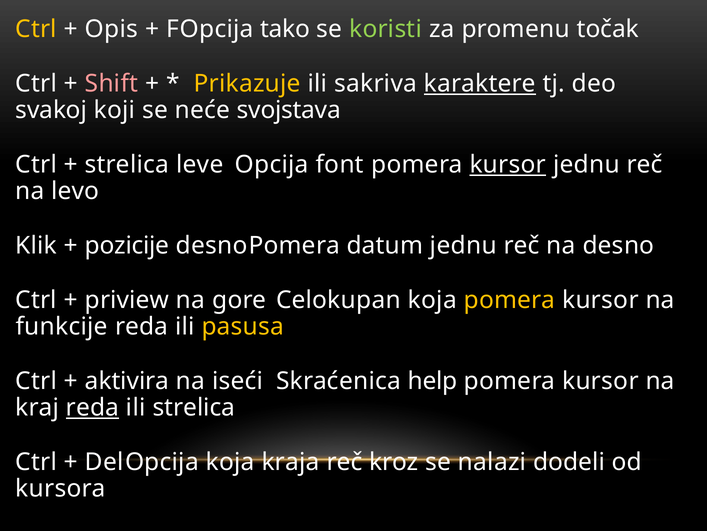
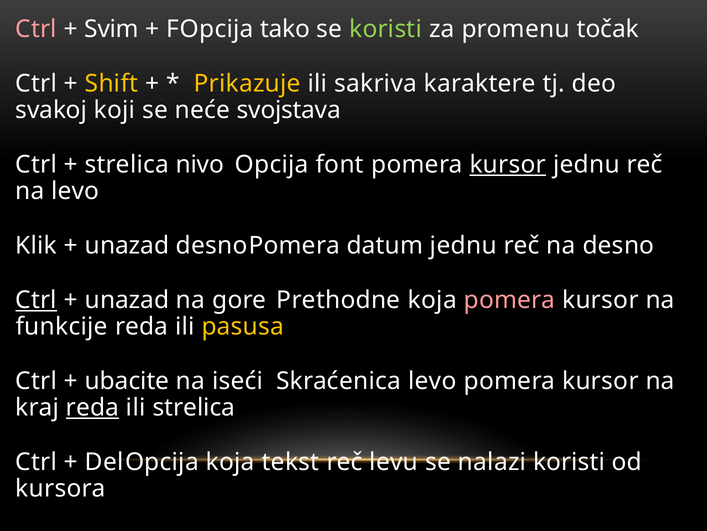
Ctrl colour: yellow -> pink (36, 29)
Opis: Opis -> Svim (112, 29)
Shift colour: pink -> yellow (111, 83)
karaktere underline: present -> none (480, 83)
leve: leve -> nivo (200, 164)
pozicije: pozicije -> unazad (127, 245)
Ctrl underline: none -> present (36, 300)
priview: priview -> unazad (127, 300)
Celokupan: Celokupan -> Prethodne (338, 300)
pomera colour: yellow -> pink (509, 300)
aktivira: aktivira -> ubacite (127, 380)
Skraćenica help: help -> levo (432, 380)
kraja: kraja -> tekst (291, 461)
kroz: kroz -> levu (394, 461)
nalazi dodeli: dodeli -> koristi (569, 461)
